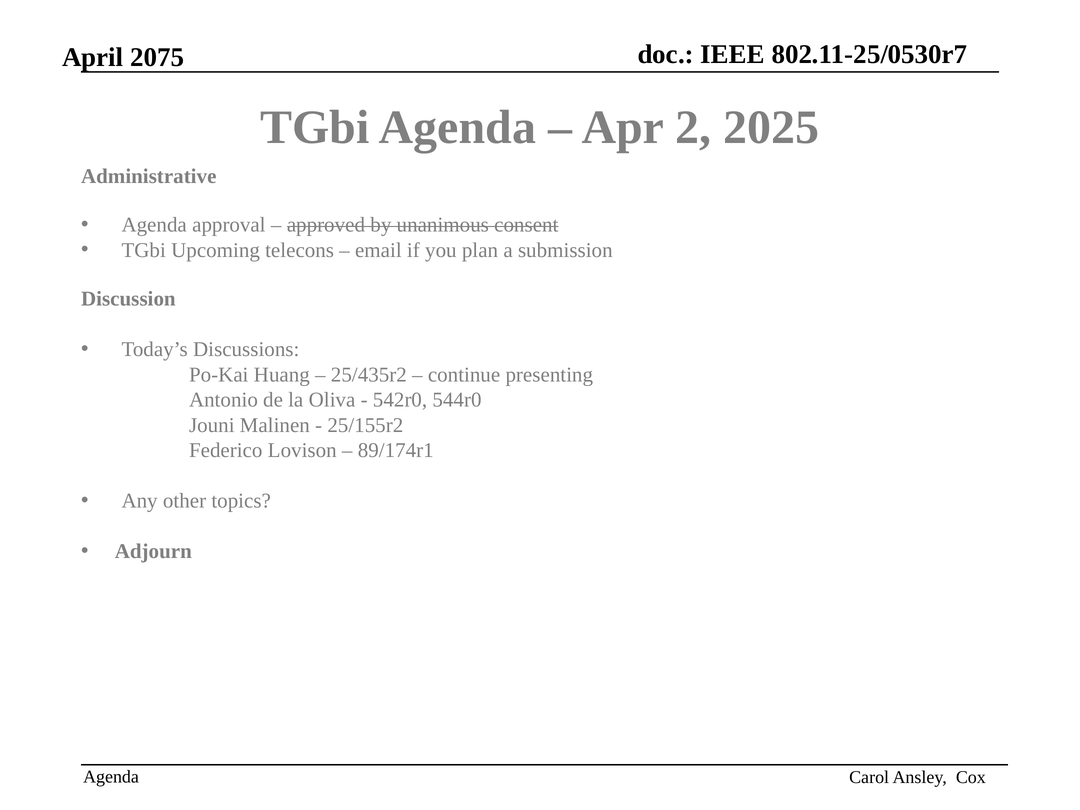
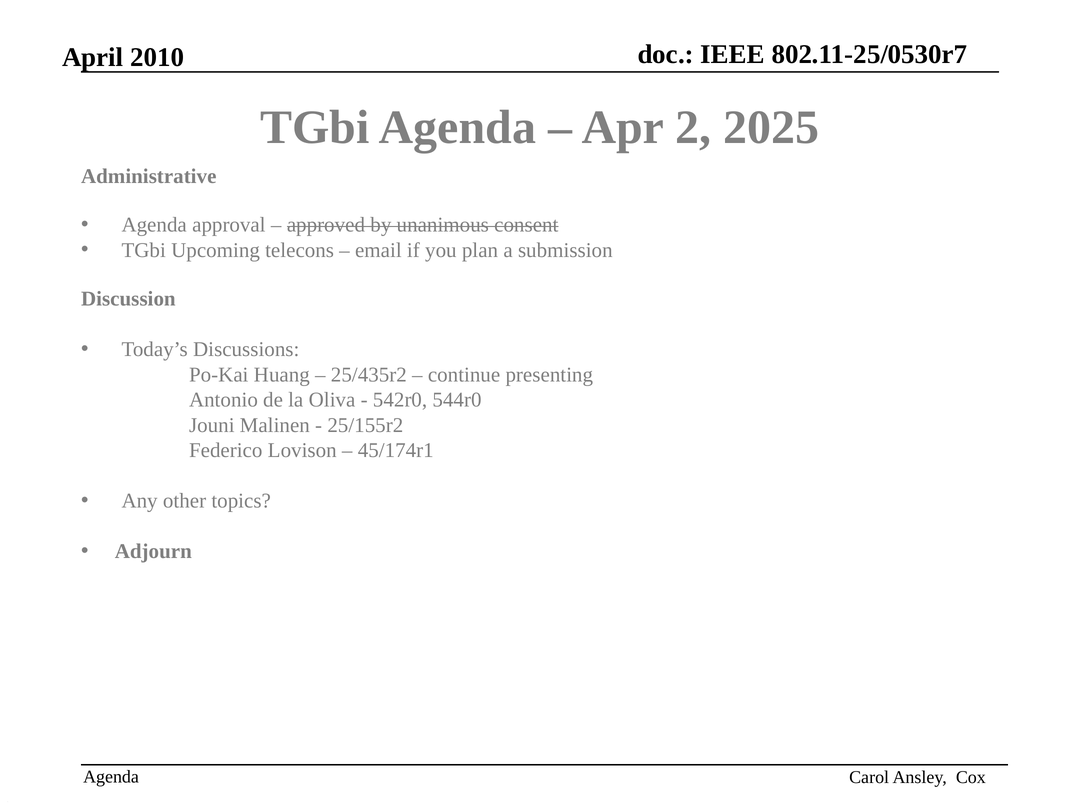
2075: 2075 -> 2010 (157, 58)
89/174r1: 89/174r1 -> 45/174r1 (396, 450)
